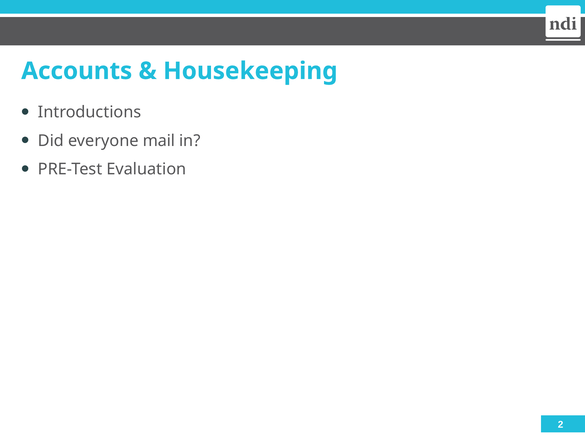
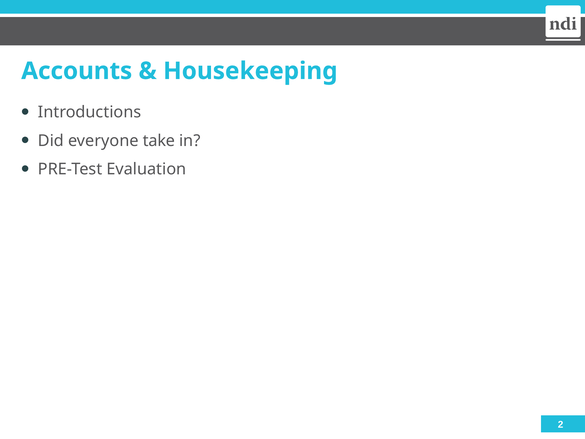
mail: mail -> take (159, 141)
